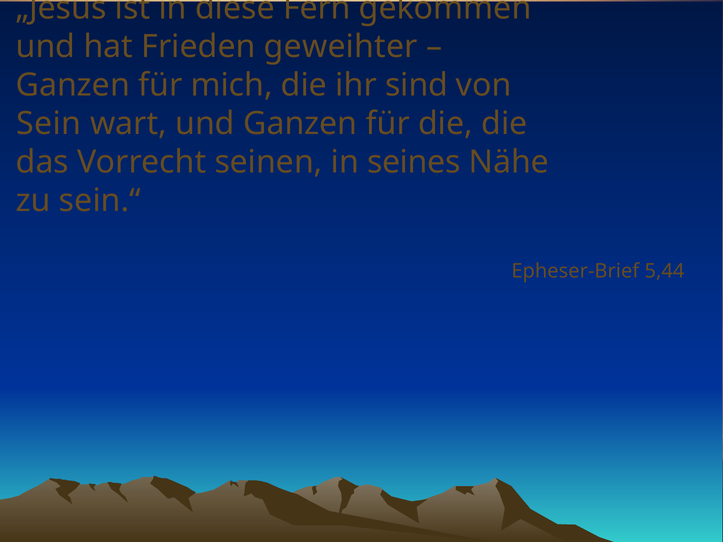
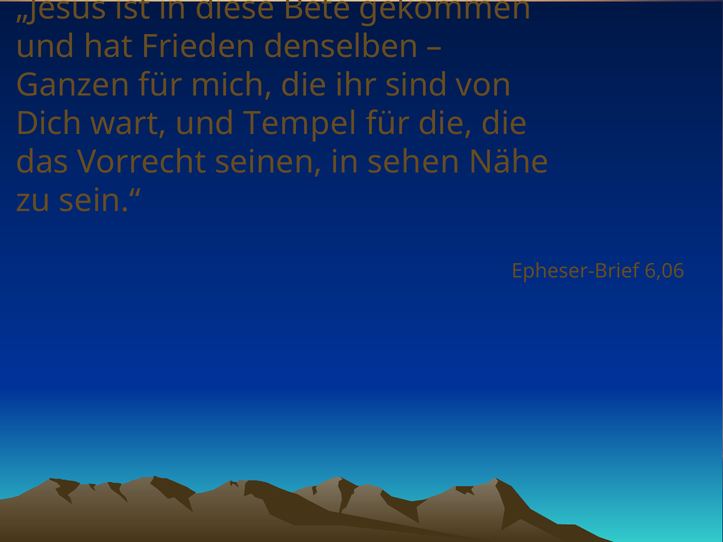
Fern: Fern -> Bete (317, 8)
geweihter: geweihter -> denselben (341, 46)
Sein: Sein -> Dich (49, 124)
und Ganzen: Ganzen -> Tempel (300, 124)
seines: seines -> sehen (414, 162)
5,44: 5,44 -> 6,06 (664, 271)
